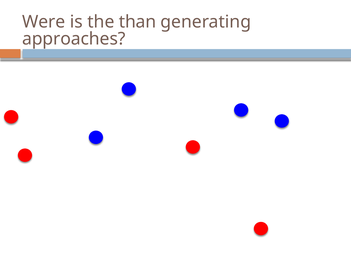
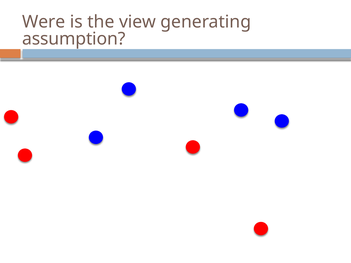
than: than -> view (138, 22)
approaches: approaches -> assumption (74, 39)
